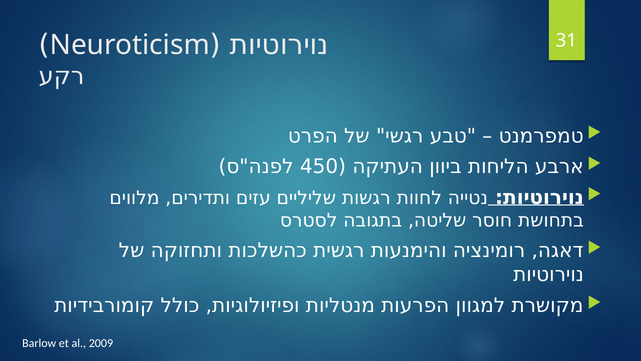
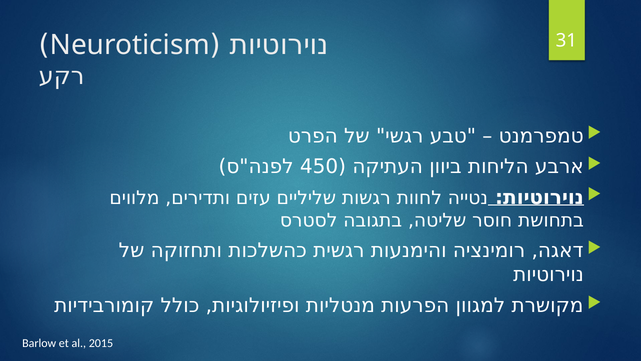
2009: 2009 -> 2015 (101, 343)
